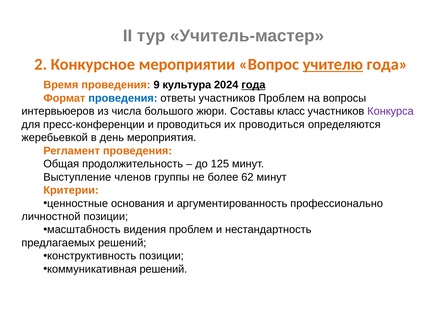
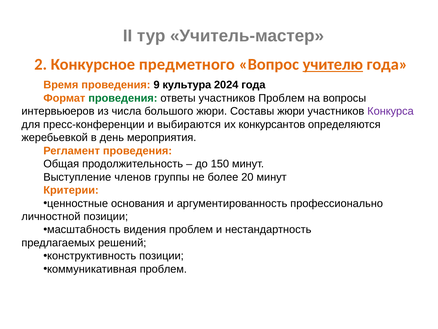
мероприятии: мероприятии -> предметного (187, 64)
года underline: present -> none (253, 85)
проведения colour: blue -> green (123, 98)
Составы класс: класс -> жюри (291, 111)
и проводиться: проводиться -> выбираются (189, 124)
их проводиться: проводиться -> конкурсантов (272, 124)
125: 125 -> 150 (220, 164)
62: 62 -> 20 (247, 177)
коммуникативная решений: решений -> проблем (163, 269)
